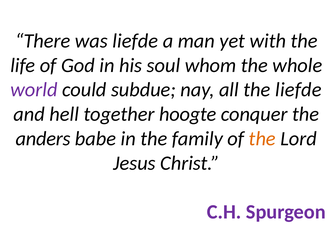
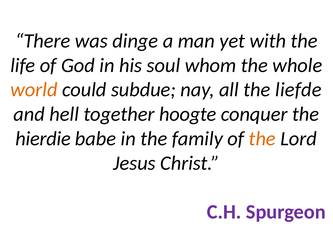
was liefde: liefde -> dinge (135, 41)
world colour: purple -> orange (34, 90)
anders: anders -> hierdie (43, 138)
